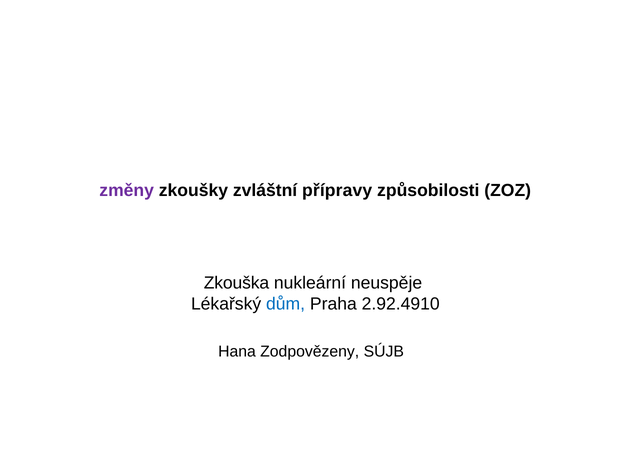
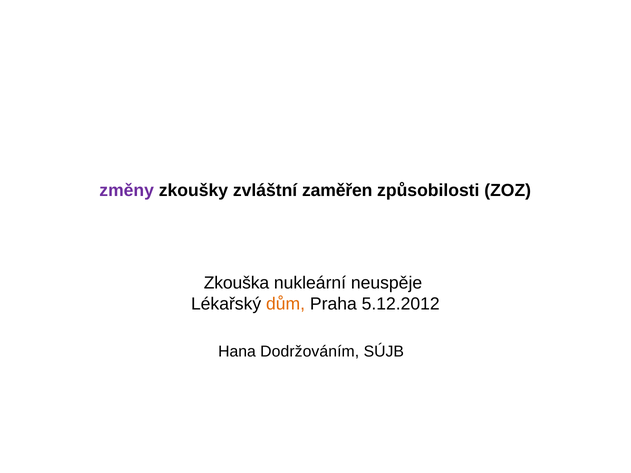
přípravy: přípravy -> zaměřen (337, 191)
dům colour: blue -> orange (286, 304)
2.92.4910: 2.92.4910 -> 5.12.2012 (401, 304)
Zodpovězeny: Zodpovězeny -> Dodržováním (310, 352)
